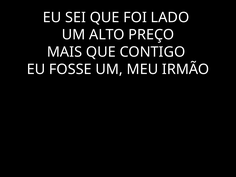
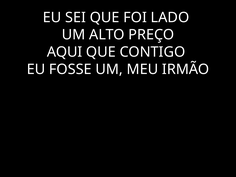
MAIS: MAIS -> AQUI (65, 52)
